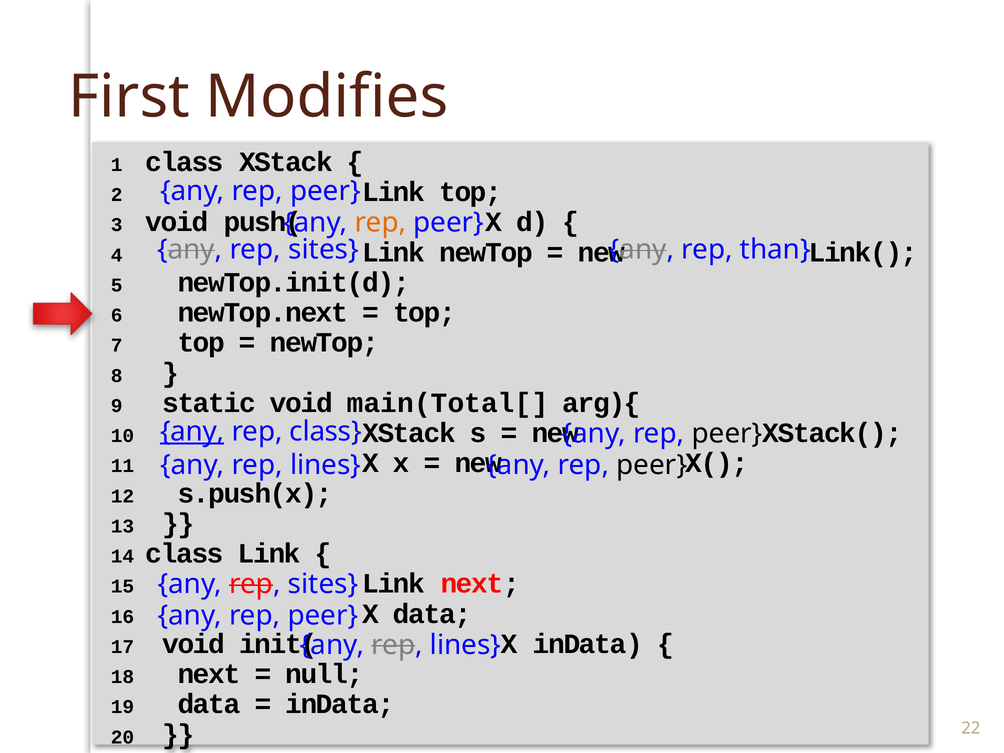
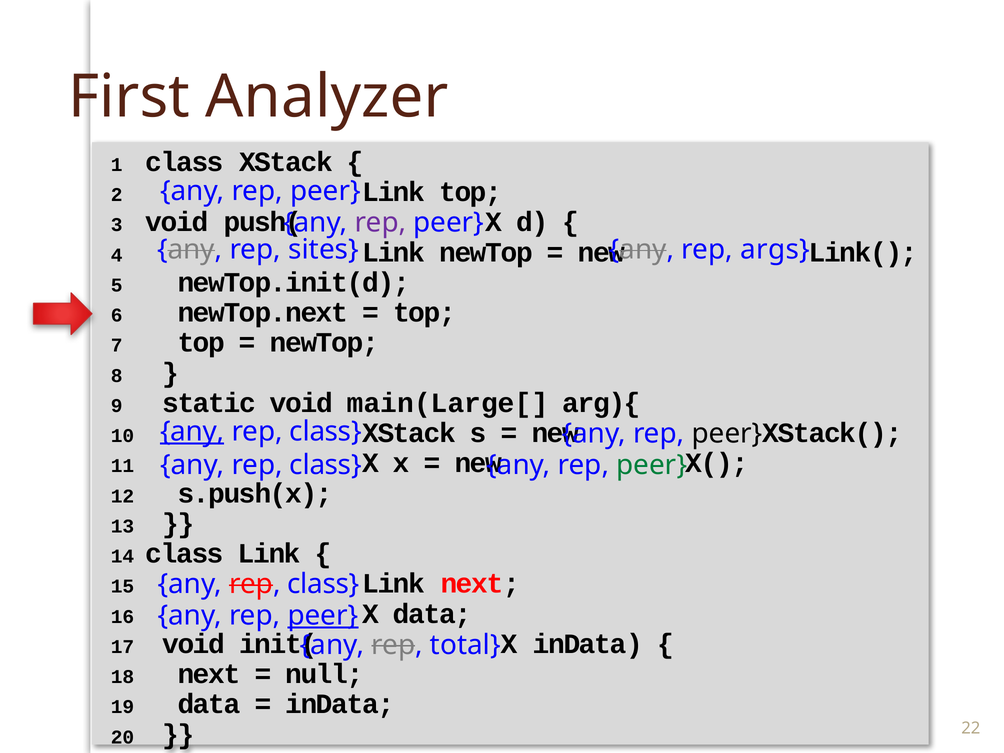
Modifies: Modifies -> Analyzer (327, 97)
rep colour: orange -> purple (380, 222)
than: than -> args (775, 250)
main(Total[: main(Total[ -> main(Large[ (448, 403)
lines: lines -> class (326, 465)
peer colour: black -> green (652, 465)
sites: sites -> class (323, 584)
peer underline: none -> present (323, 616)
lines: lines -> total (465, 645)
